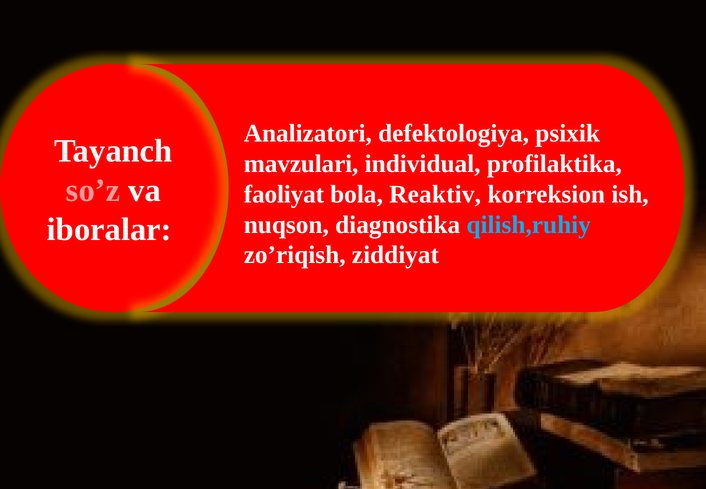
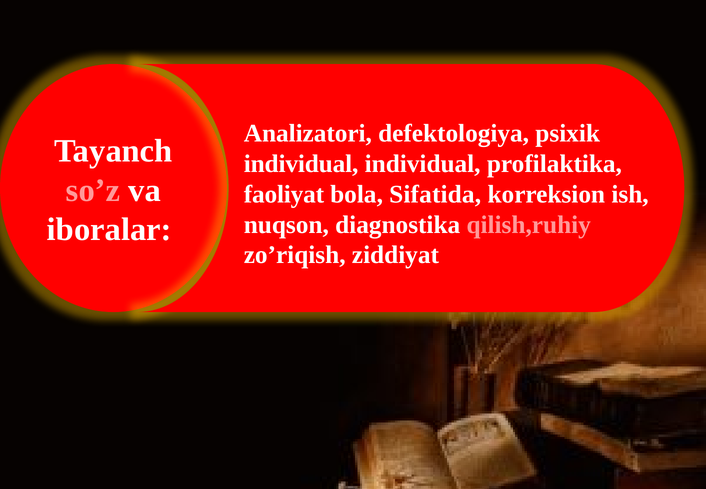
mavzulari: mavzulari -> individual (301, 164)
Reaktiv: Reaktiv -> Sifatida (435, 194)
qilish,ruhiy colour: light blue -> pink (529, 225)
